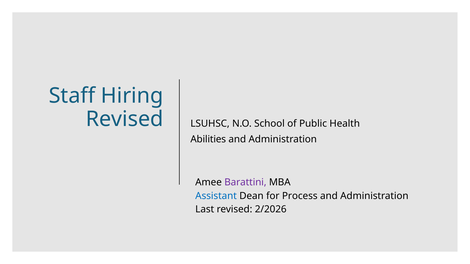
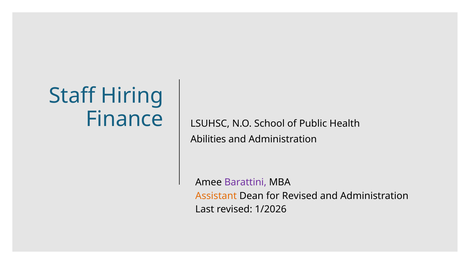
Revised: Revised -> Finance (125, 119)
Assistant colour: blue -> orange (216, 196)
for Process: Process -> Revised (300, 196)
2/2026: 2/2026 -> 1/2026 (271, 210)
